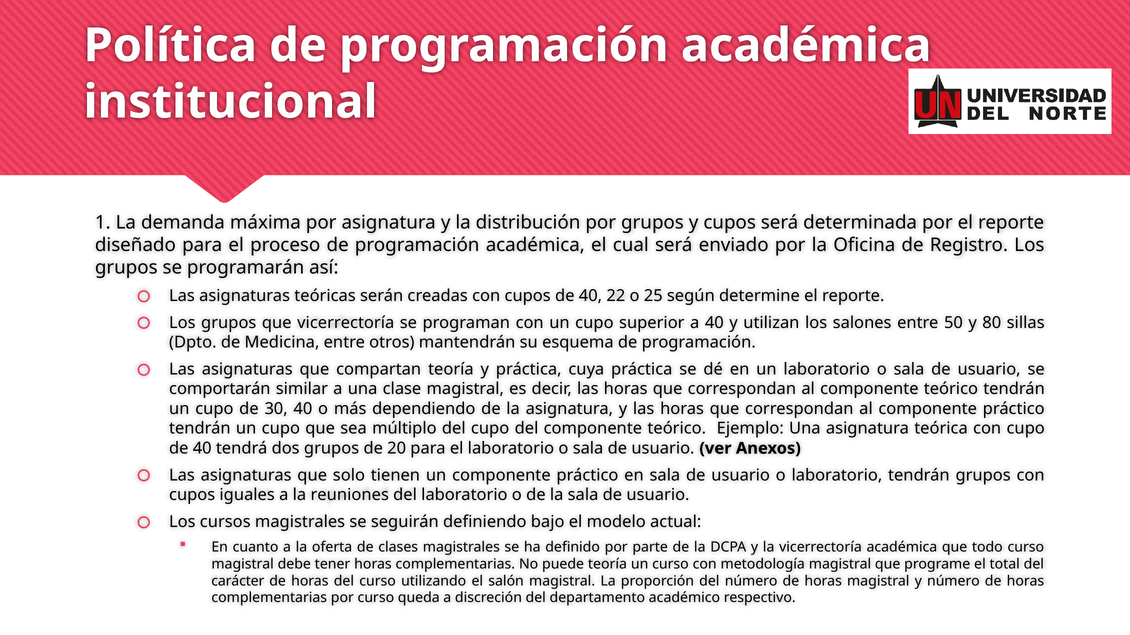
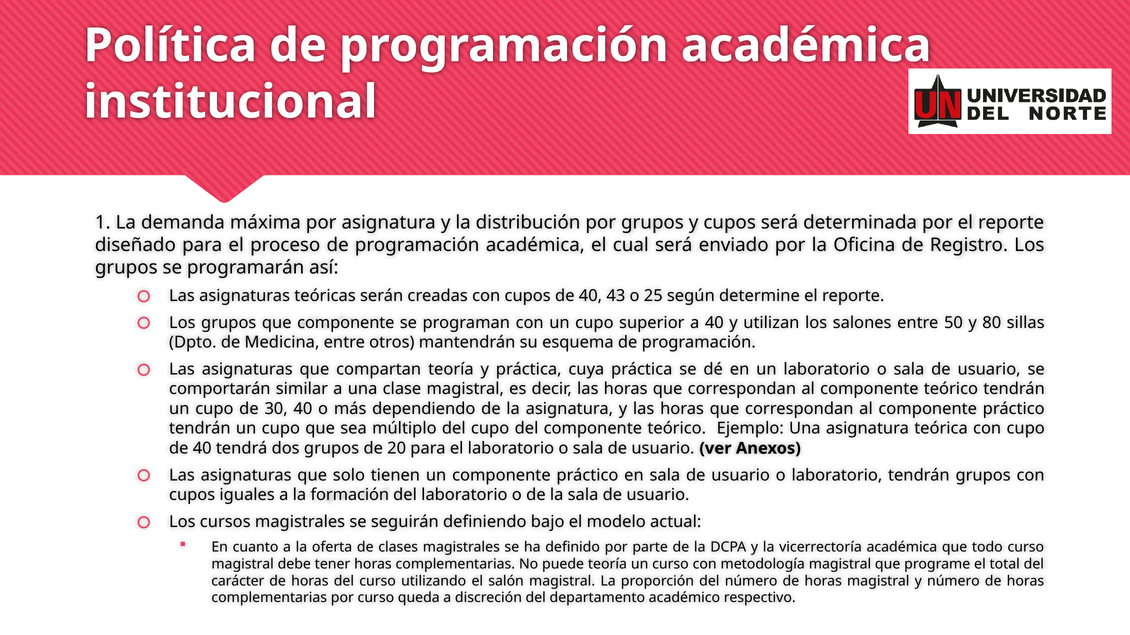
22: 22 -> 43 (616, 296)
que vicerrectoría: vicerrectoría -> componente (346, 323)
reuniones: reuniones -> formación (350, 495)
